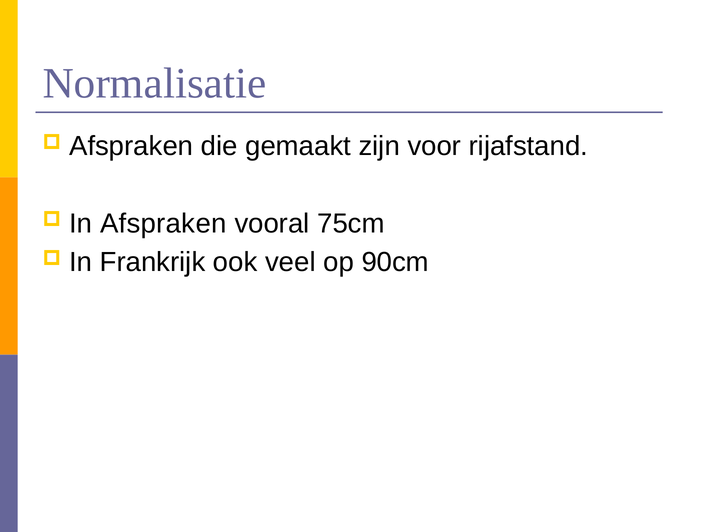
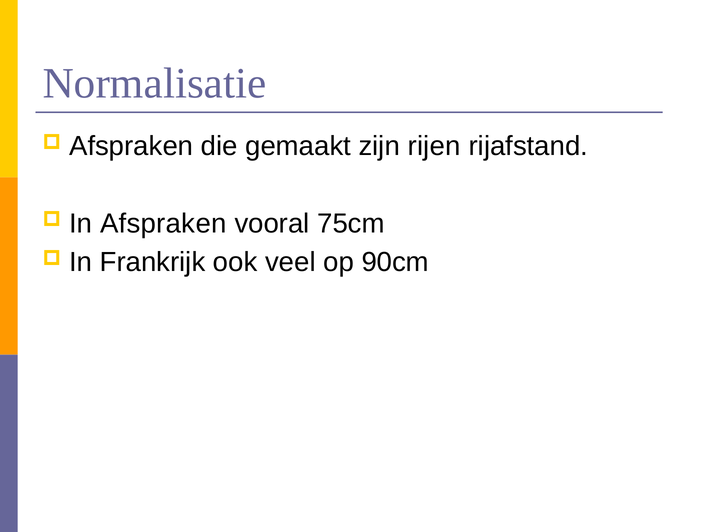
voor: voor -> rijen (434, 146)
